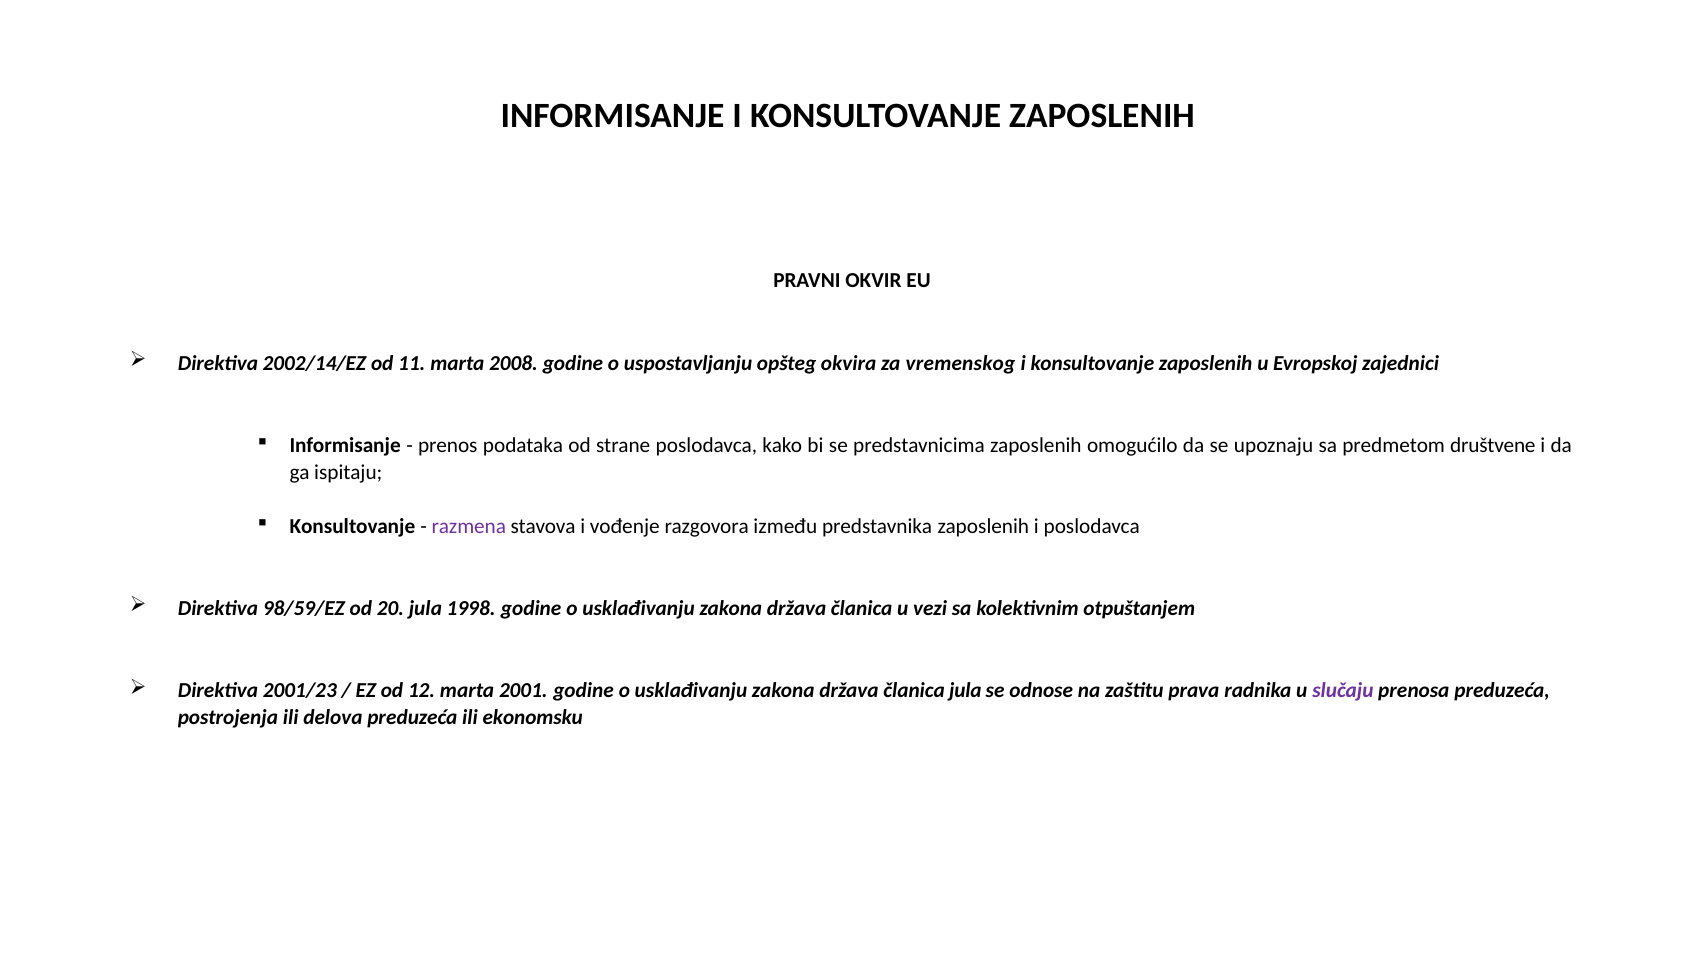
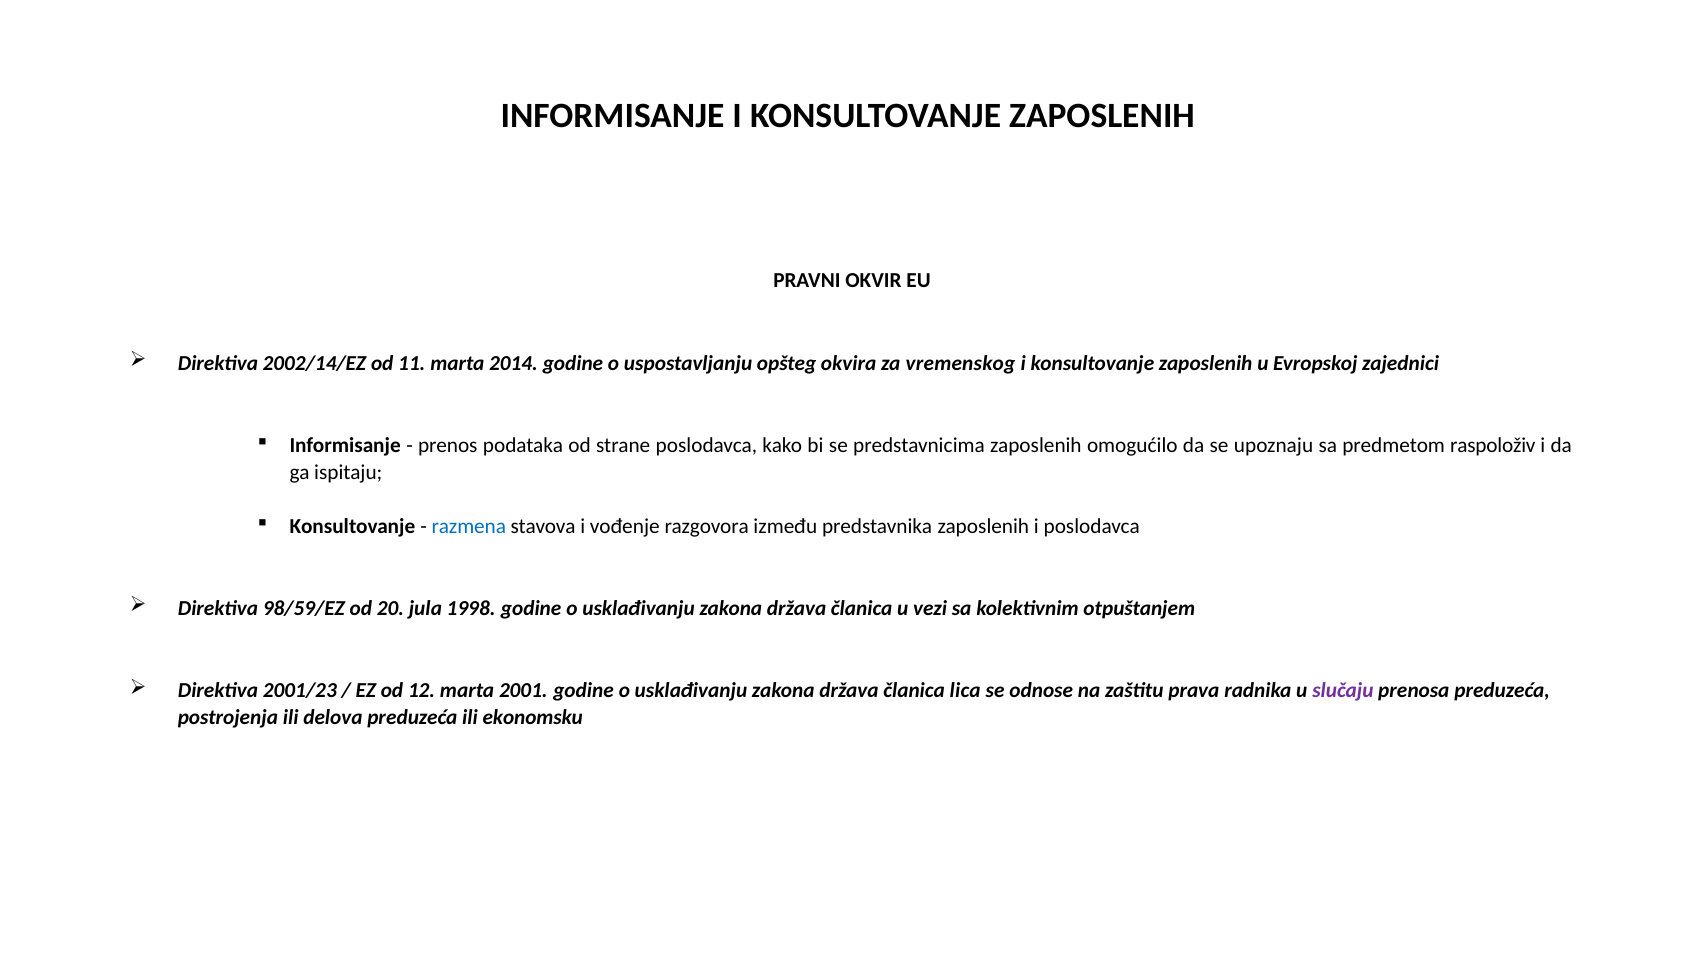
2008: 2008 -> 2014 (514, 363)
društvene: društvene -> raspoloživ (1493, 445)
razmena colour: purple -> blue (469, 527)
članica jula: jula -> lica (965, 690)
